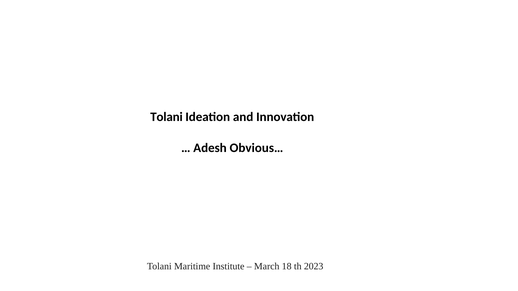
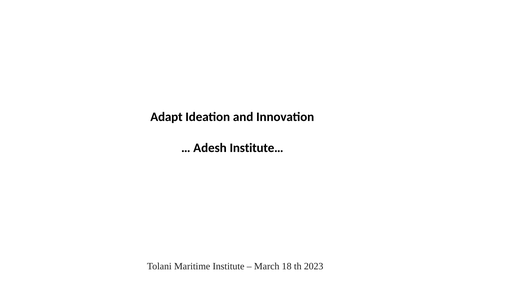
Tolani: Tolani -> Adapt (166, 117)
Obvious…: Obvious… -> Institute… (257, 148)
